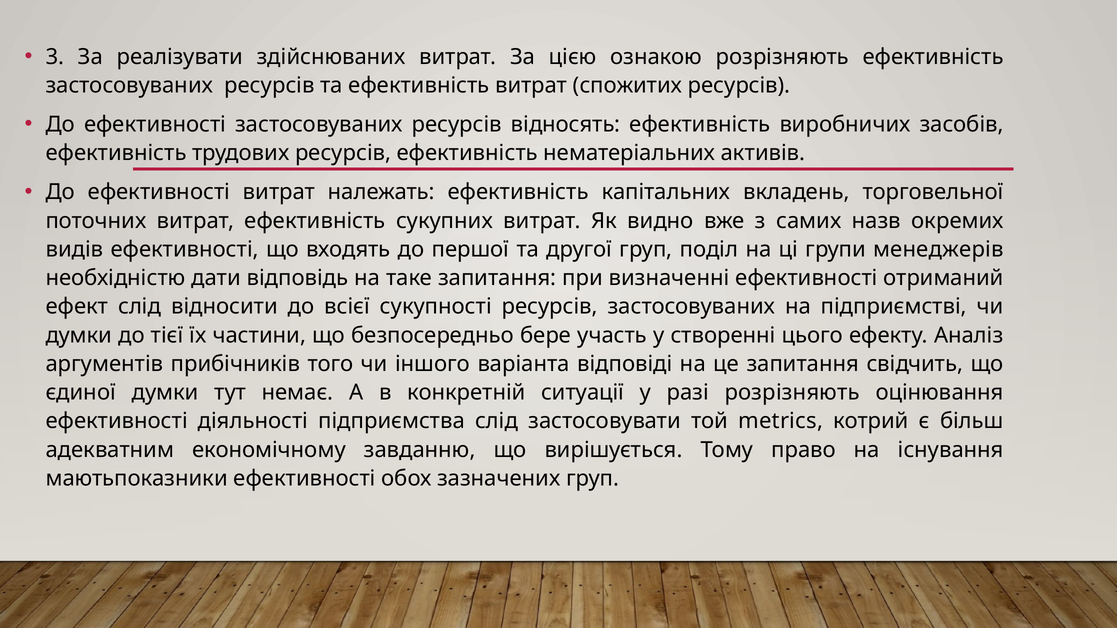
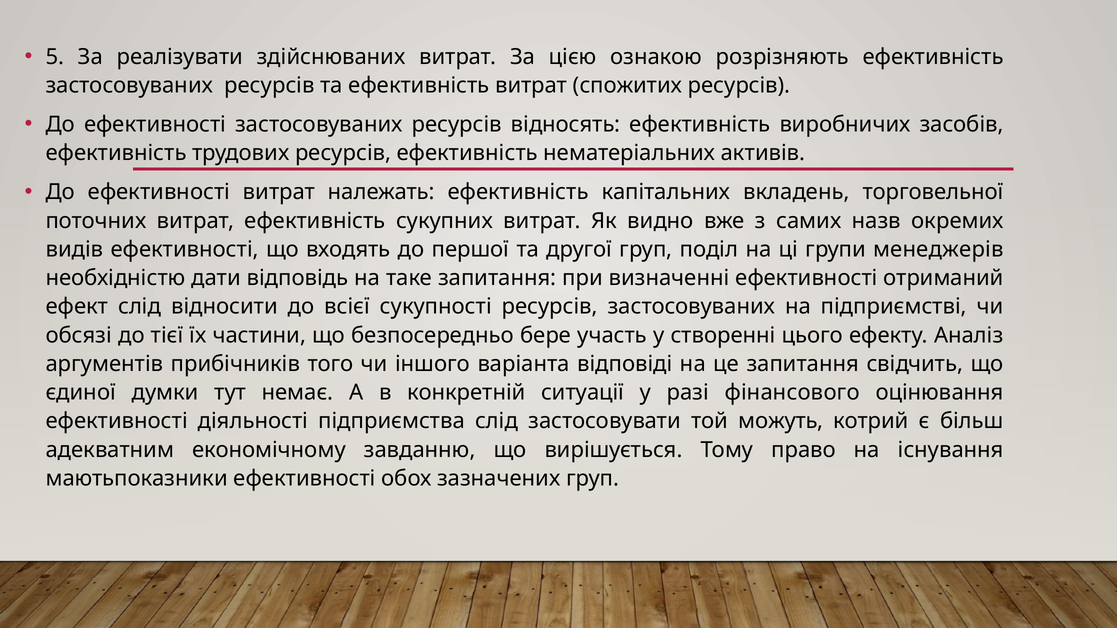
3: 3 -> 5 (55, 57)
думки: думки -> обсязі (79, 335)
разі розрізняють: розрізняють -> фінансового (792, 393)
metrics: metrics -> можуть (781, 421)
